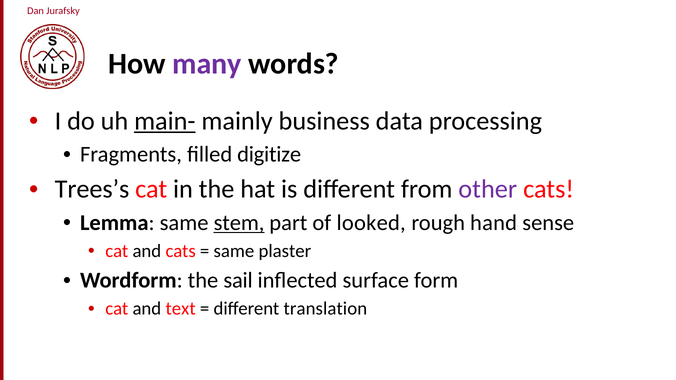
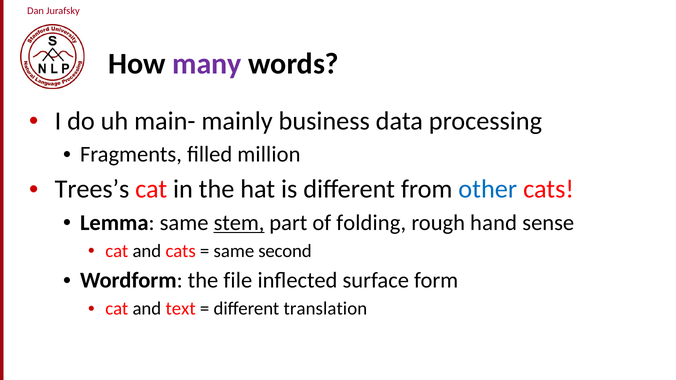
main- underline: present -> none (165, 121)
digitize: digitize -> million (269, 155)
other colour: purple -> blue (488, 189)
looked: looked -> folding (371, 223)
plaster: plaster -> second (285, 251)
sail: sail -> file (238, 281)
